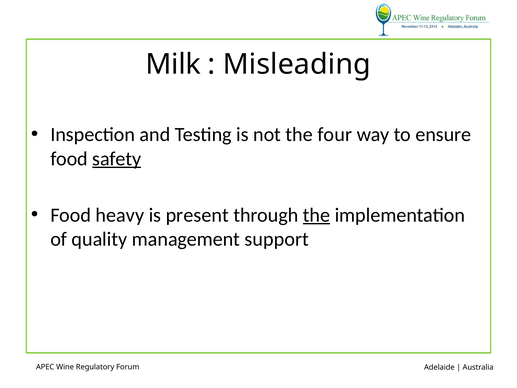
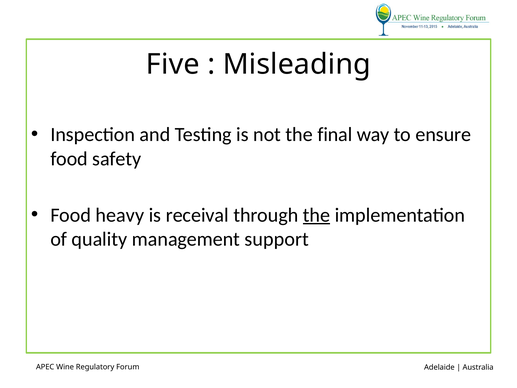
Milk: Milk -> Five (173, 64)
four: four -> final (335, 135)
safety underline: present -> none (117, 159)
present: present -> receival (197, 215)
